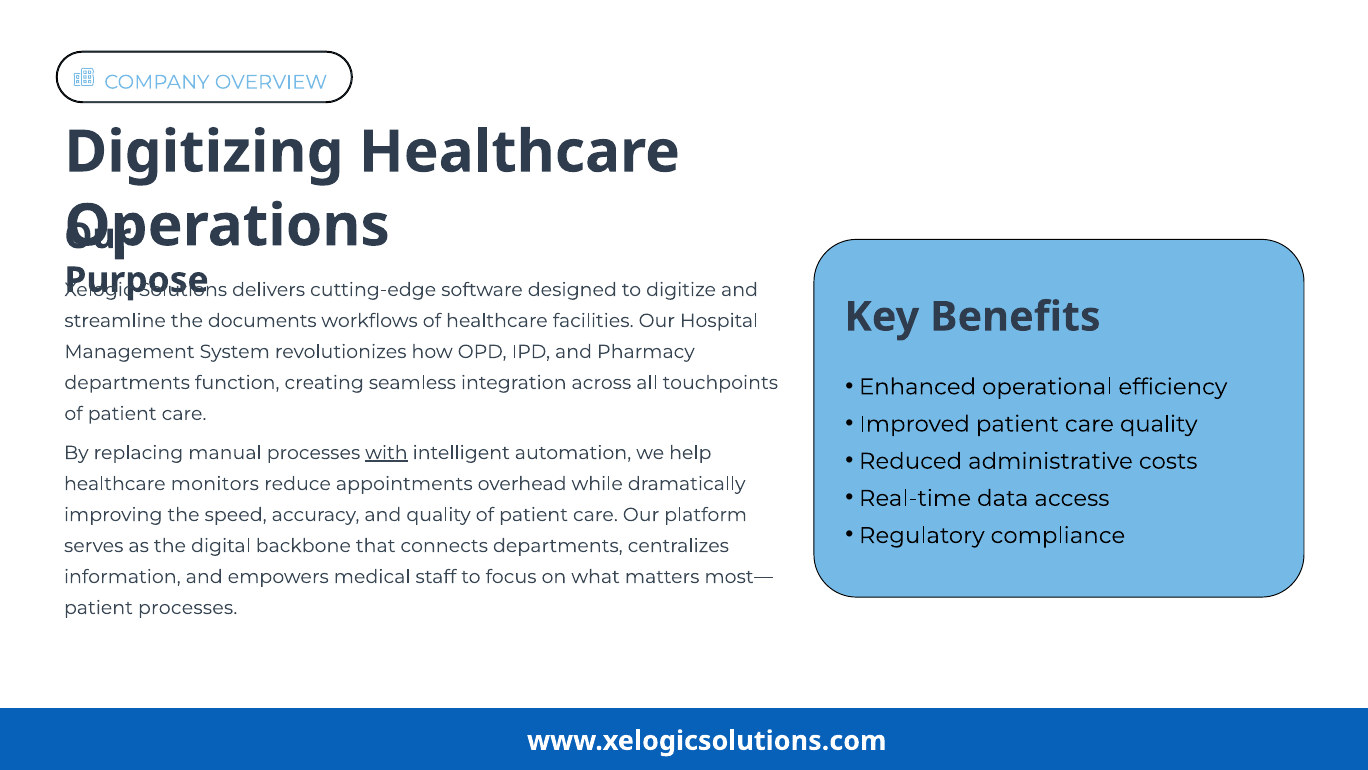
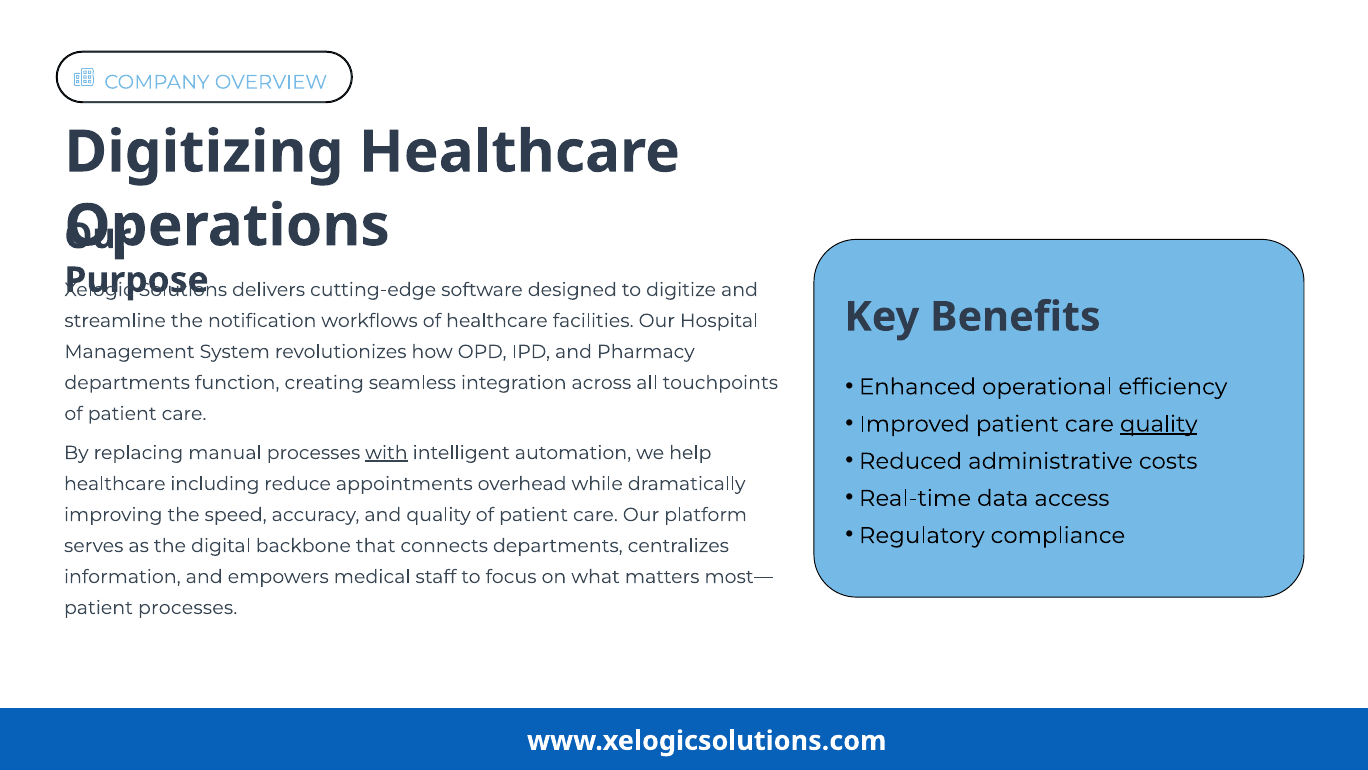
documents: documents -> notification (262, 321)
quality underline: none -> present (1159, 424)
monitors: monitors -> including (215, 483)
